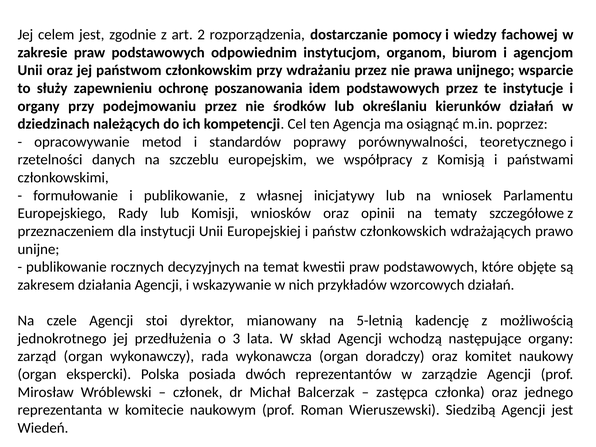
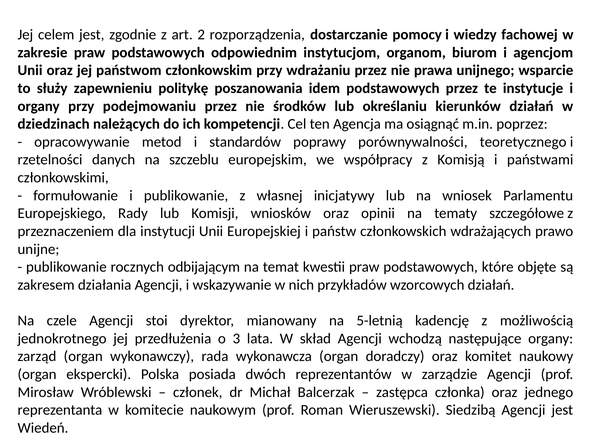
ochronę: ochronę -> politykę (183, 88)
decyzyjnych: decyzyjnych -> odbijającym (204, 267)
